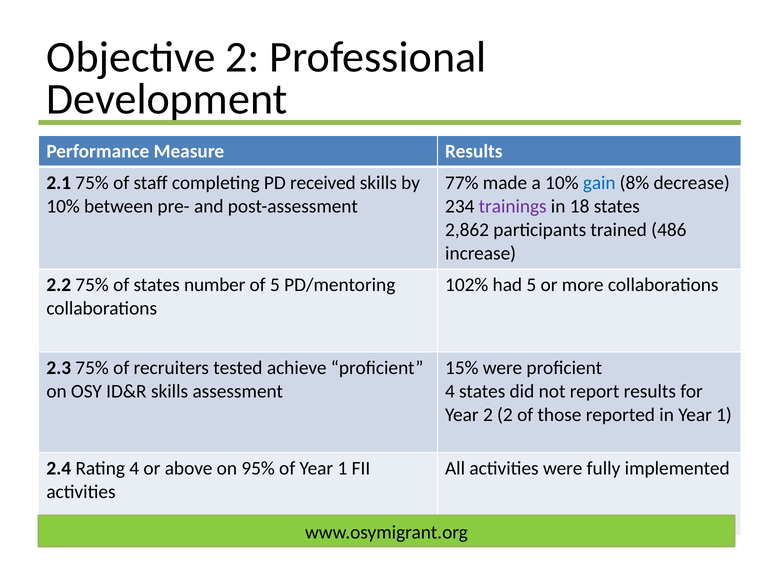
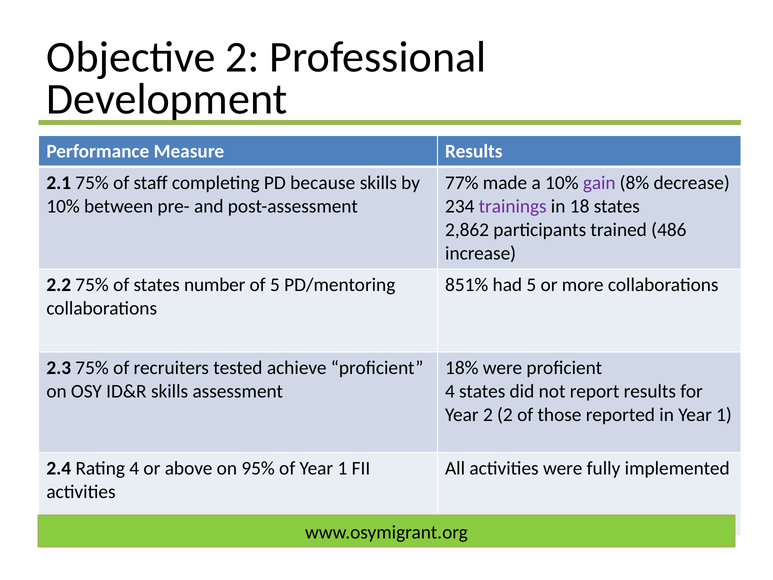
received: received -> because (323, 183)
gain colour: blue -> purple (599, 183)
102%: 102% -> 851% (467, 285)
15%: 15% -> 18% (462, 368)
